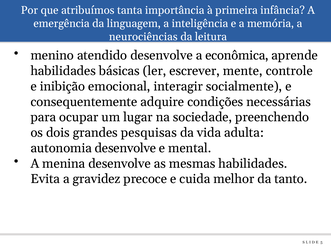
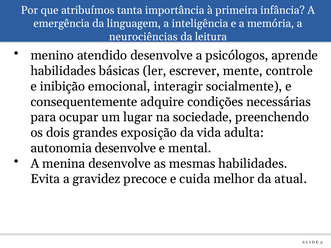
econômica: econômica -> psicólogos (237, 56)
pesquisas: pesquisas -> exposição (149, 133)
tanto: tanto -> atual (291, 179)
